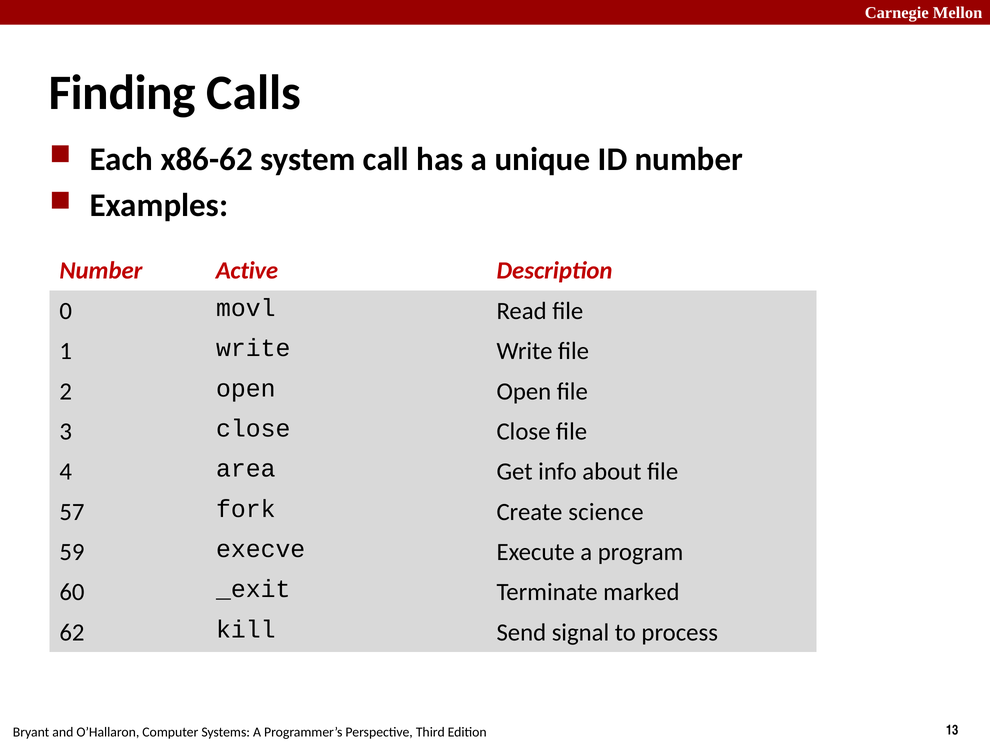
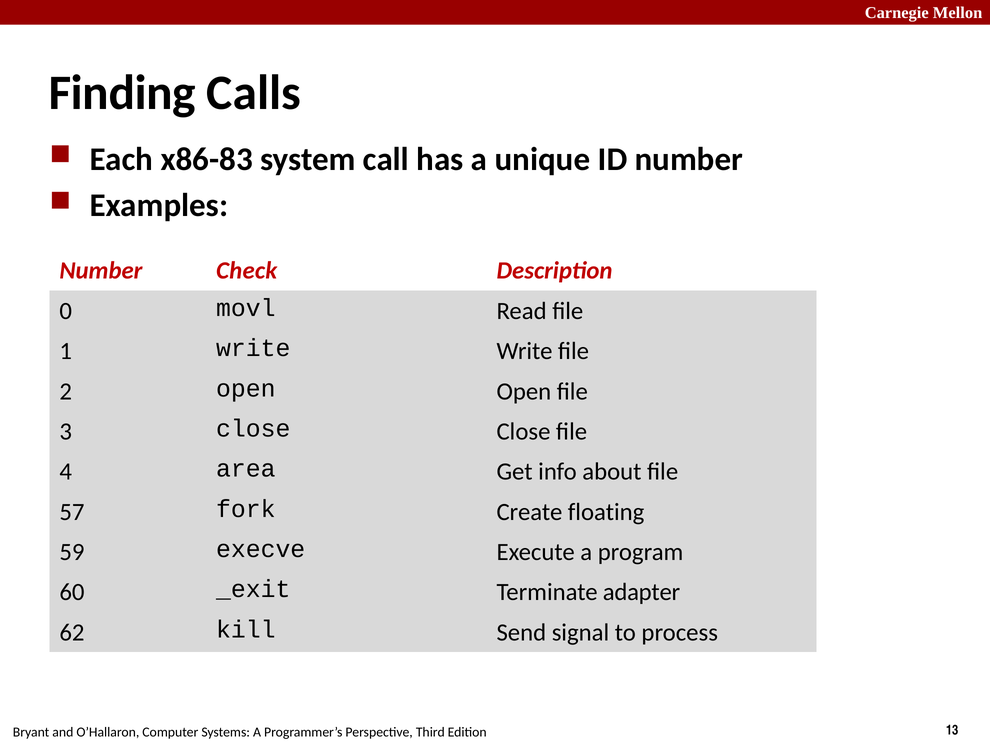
x86-62: x86-62 -> x86-83 (207, 159)
Active: Active -> Check (247, 271)
science: science -> floating (606, 512)
marked: marked -> adapter (641, 592)
